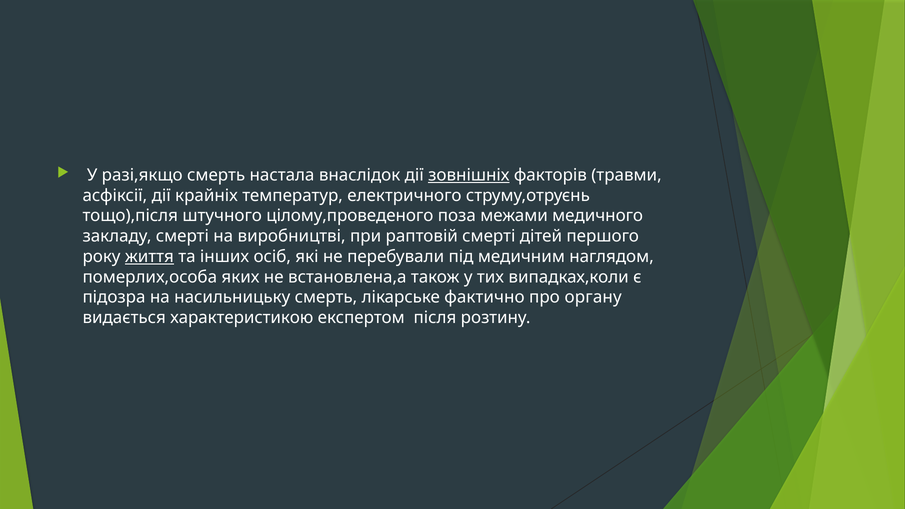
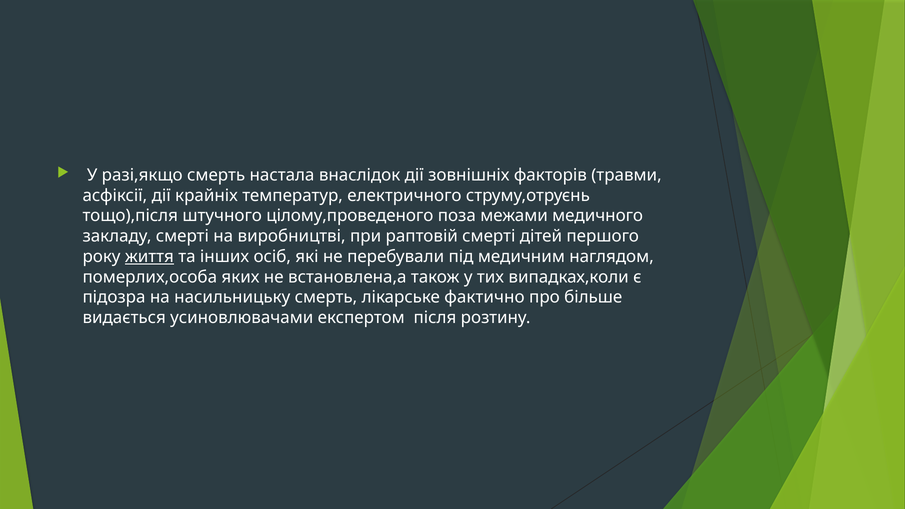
зовнішніх underline: present -> none (469, 175)
органу: органу -> більше (593, 297)
характеристикою: характеристикою -> усиновлювачами (242, 318)
